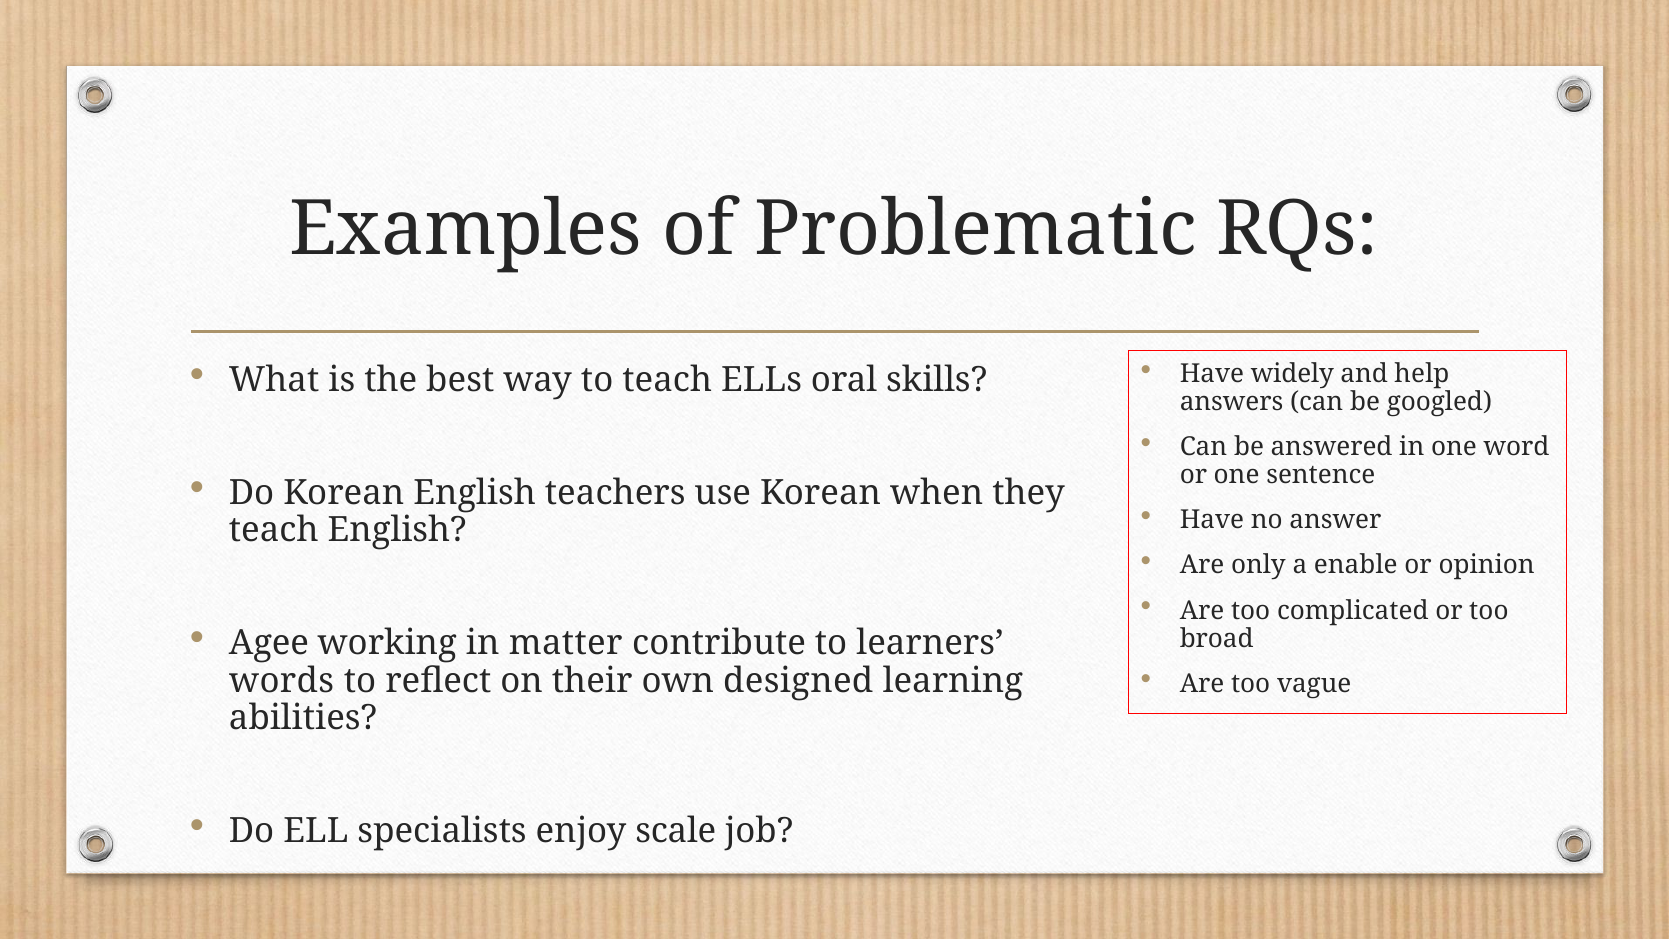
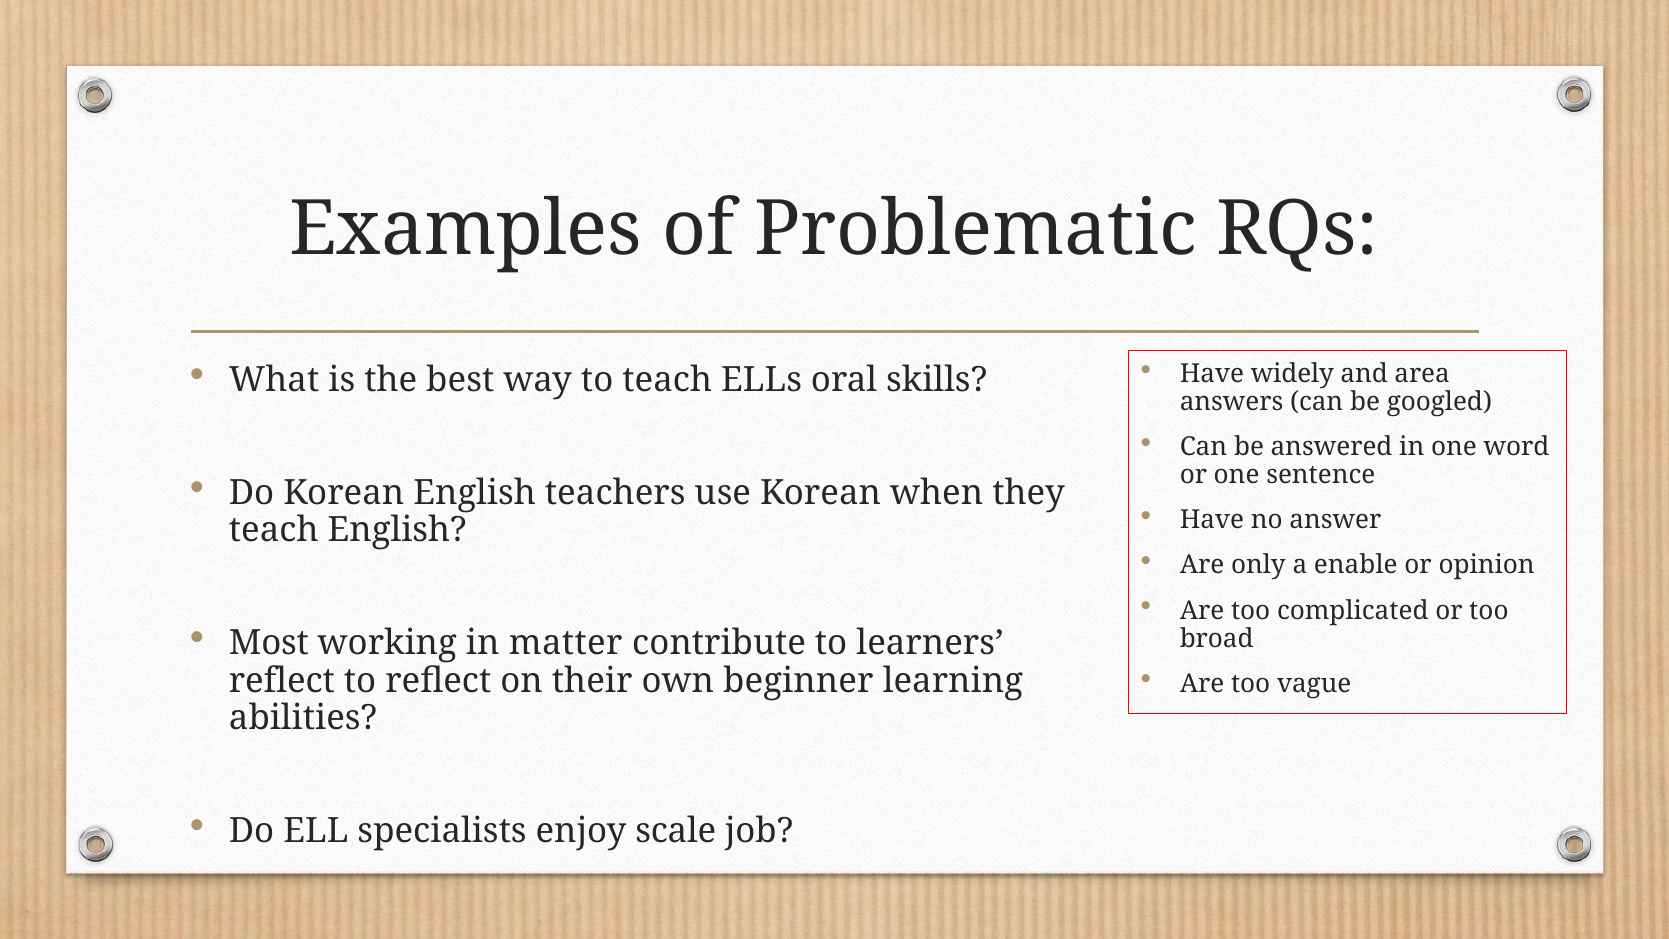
help: help -> area (1422, 374)
Agee: Agee -> Most (269, 643)
words: words -> reflect (282, 681)
designed: designed -> beginner (798, 681)
